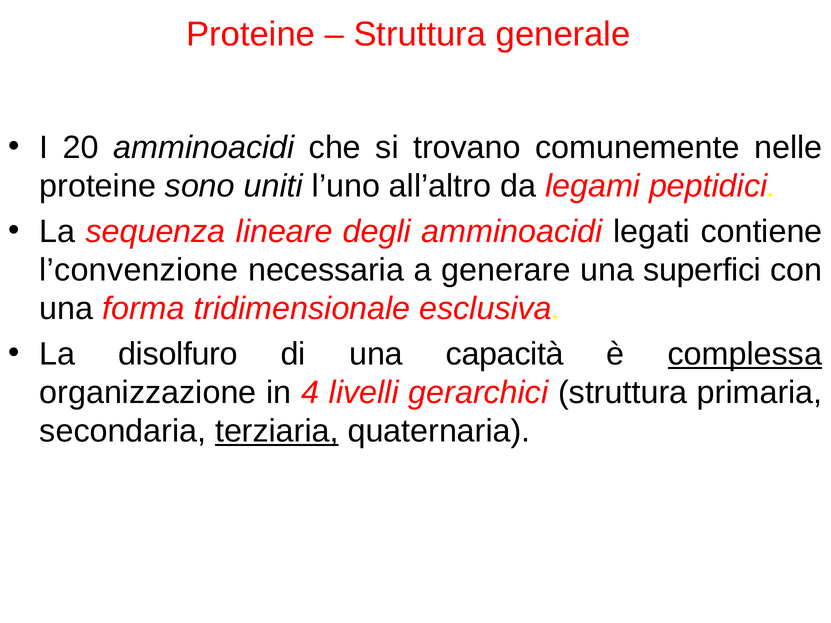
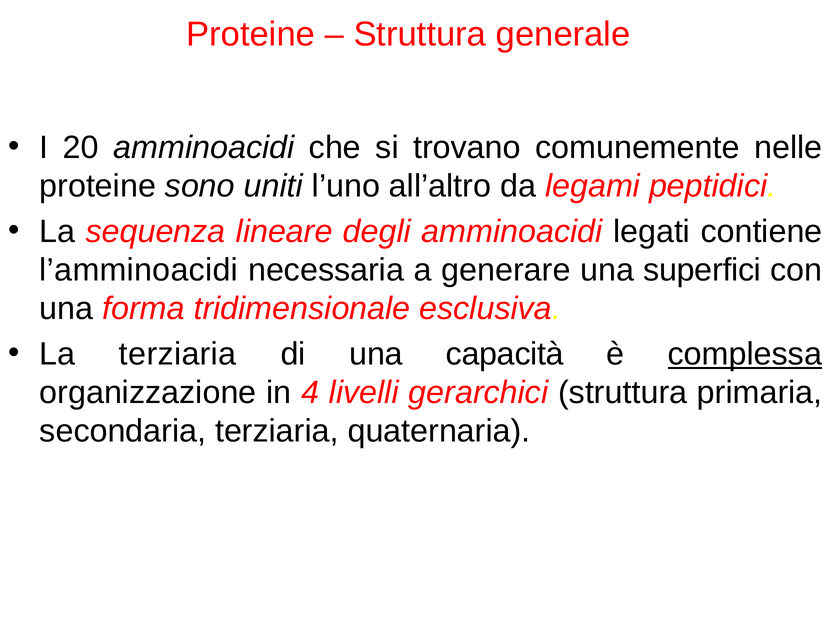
l’convenzione: l’convenzione -> l’amminoacidi (139, 270)
La disolfuro: disolfuro -> terziaria (178, 354)
terziaria underline: present -> none (277, 431)
